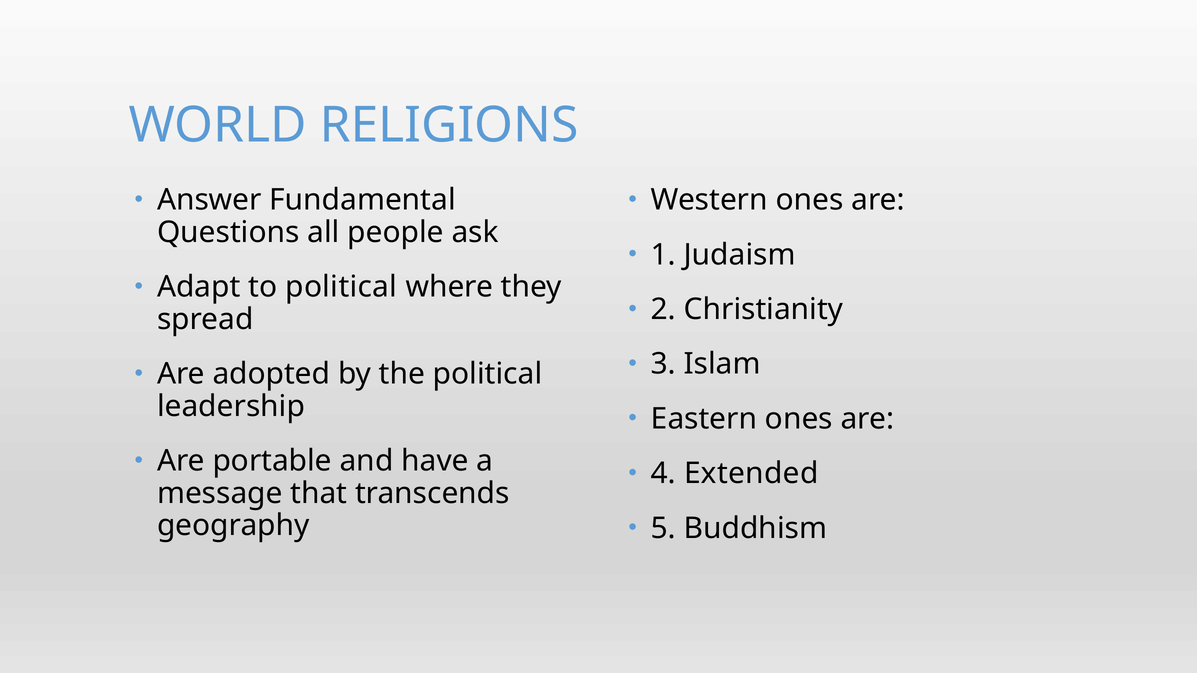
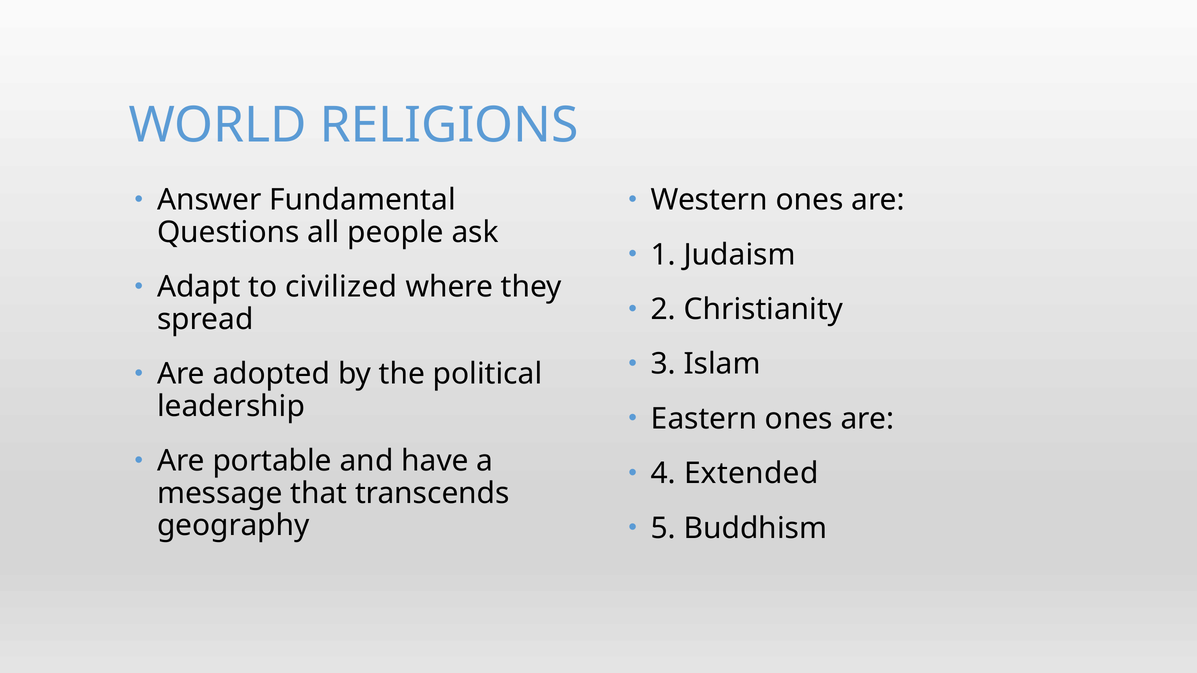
to political: political -> civilized (341, 287)
